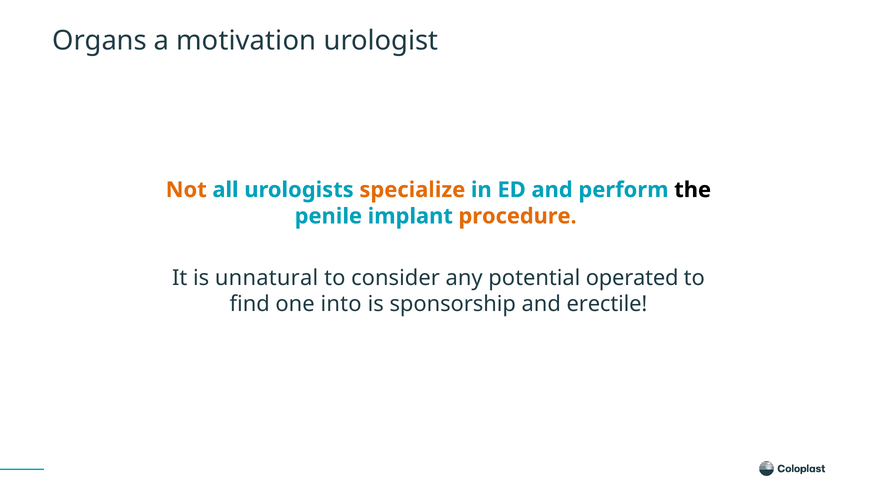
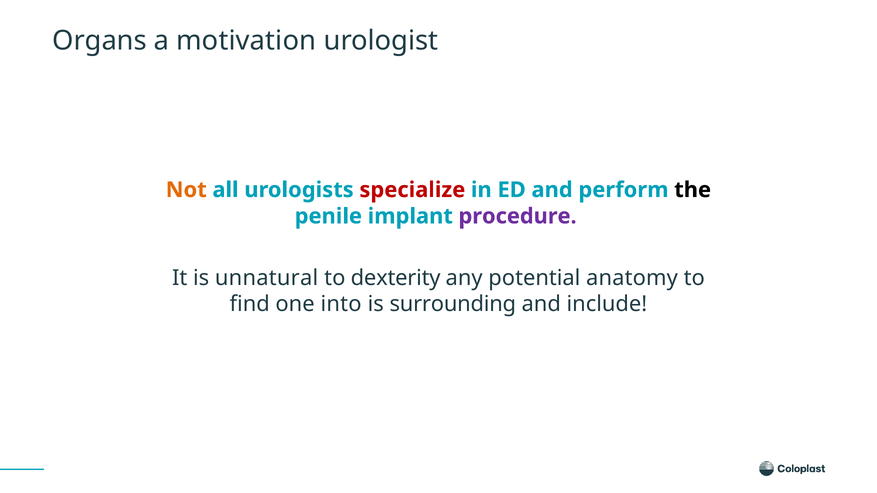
specialize colour: orange -> red (412, 190)
procedure colour: orange -> purple (518, 216)
consider: consider -> dexterity (396, 278)
operated: operated -> anatomy (632, 278)
sponsorship: sponsorship -> surrounding (453, 304)
erectile: erectile -> include (607, 304)
